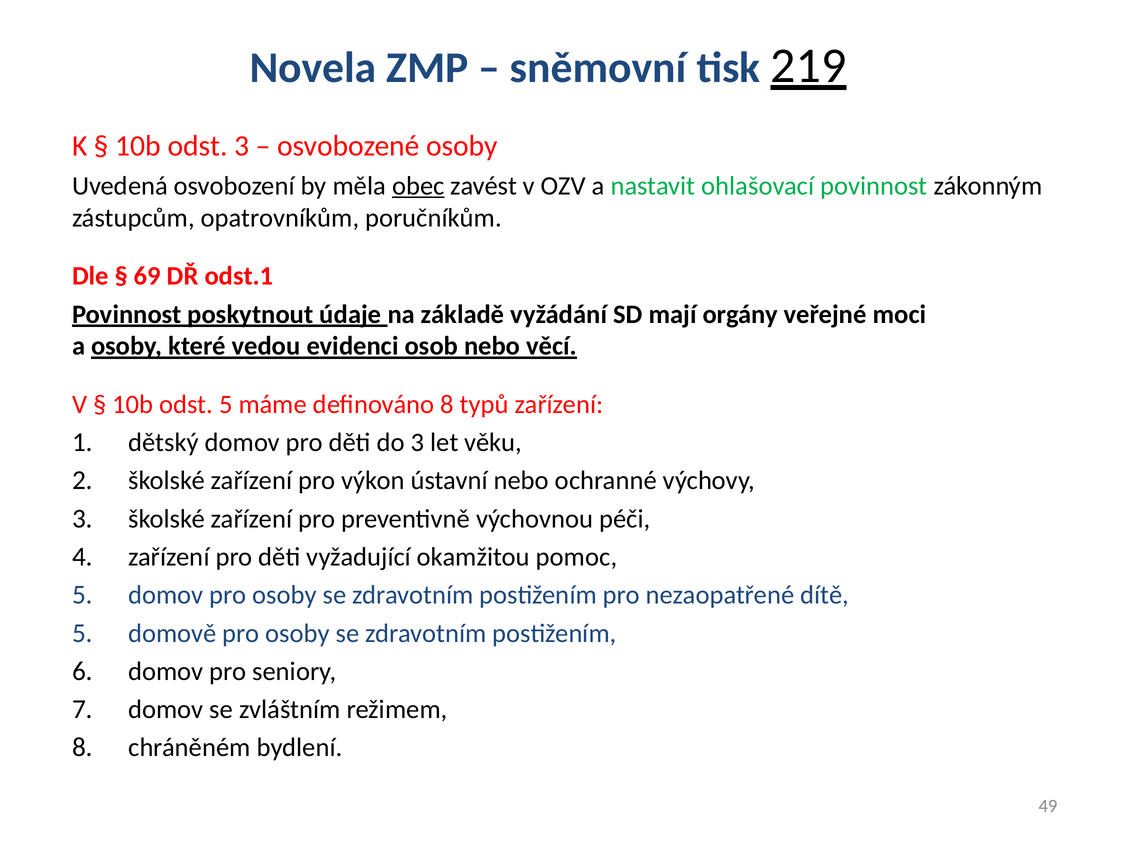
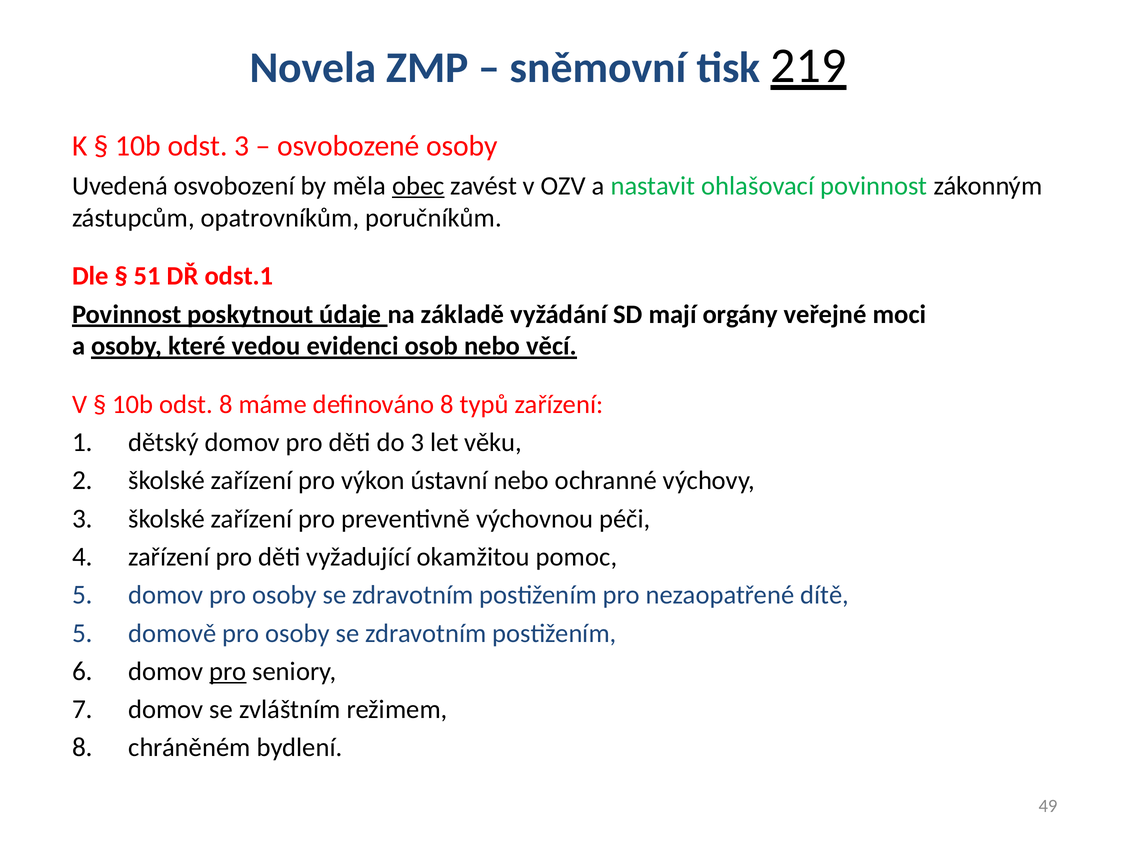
69: 69 -> 51 (147, 276)
odst 5: 5 -> 8 (226, 404)
pro underline: none -> present (228, 671)
